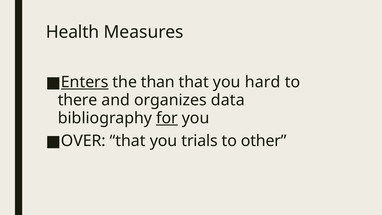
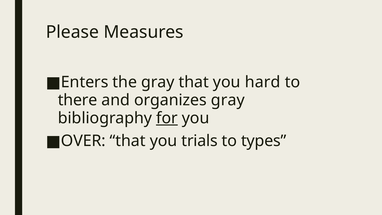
Health: Health -> Please (72, 32)
Enters underline: present -> none (85, 82)
the than: than -> gray (158, 82)
organizes data: data -> gray (228, 100)
other: other -> types (264, 141)
